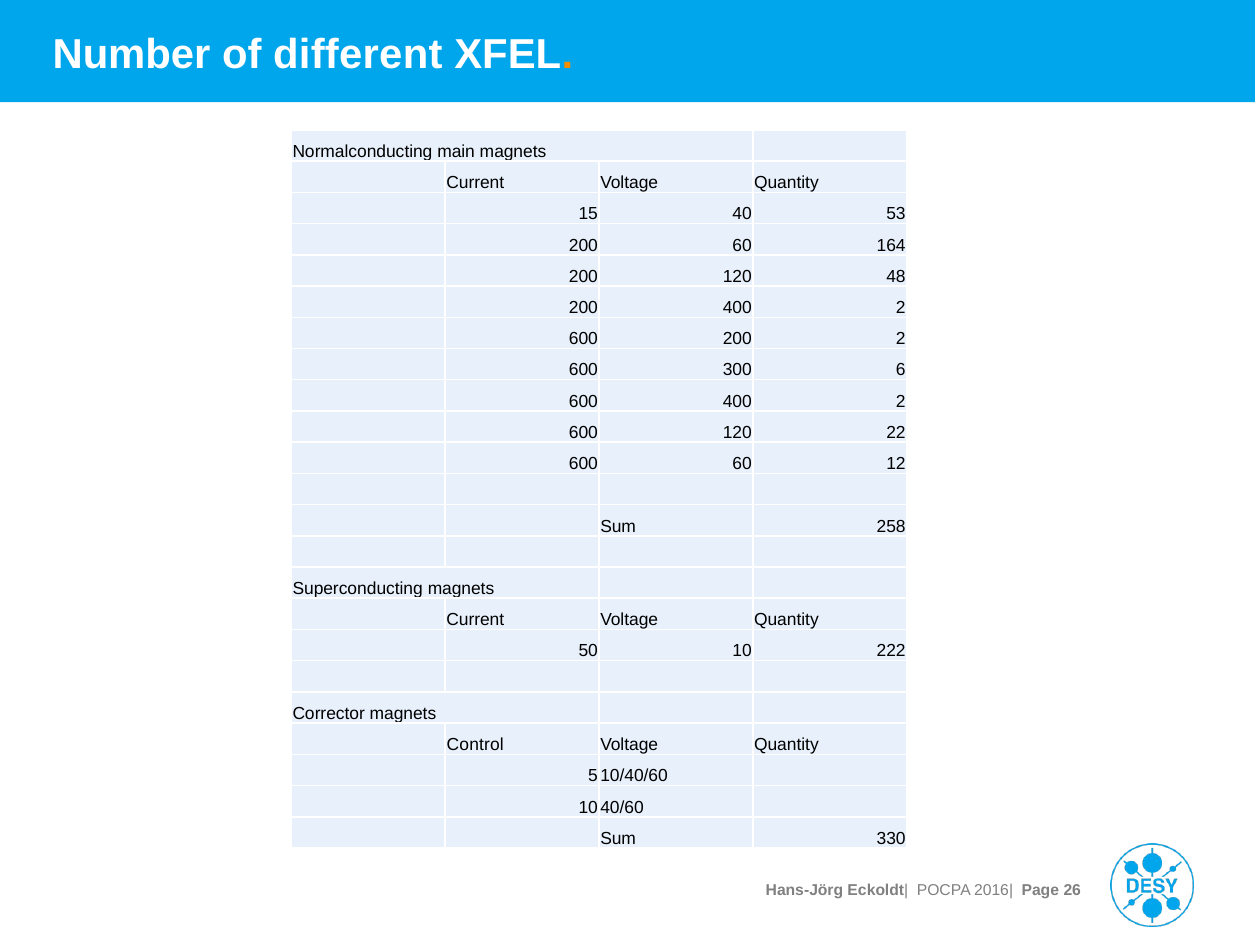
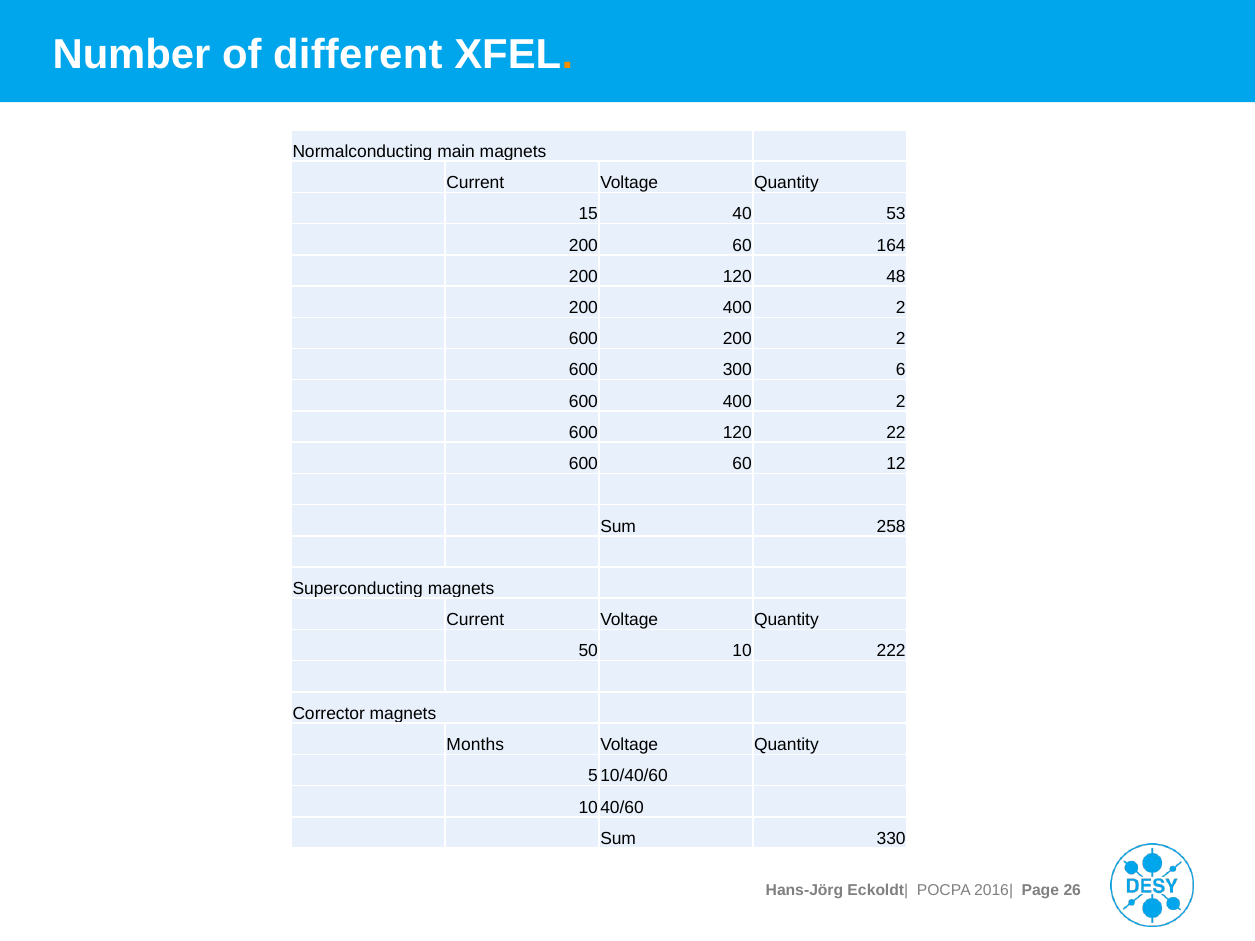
Control: Control -> Months (475, 745)
